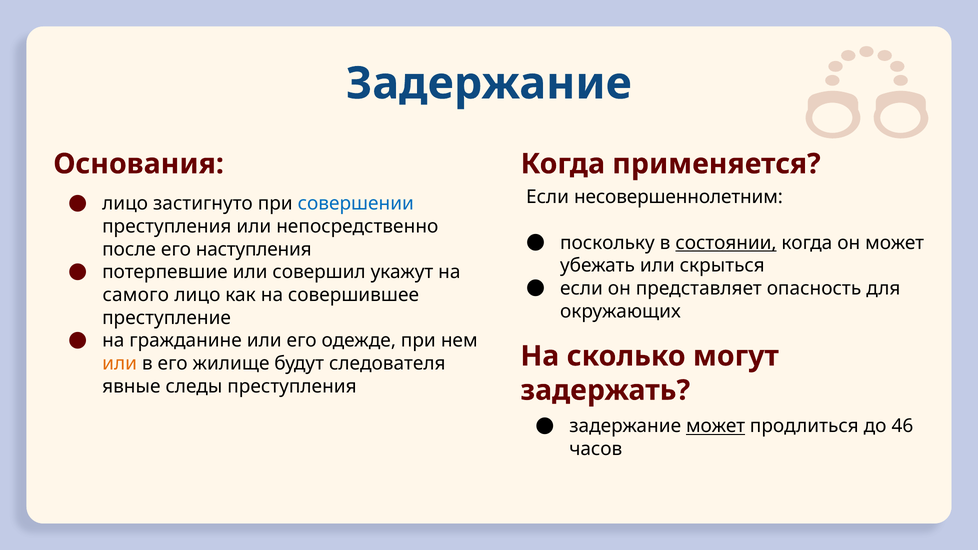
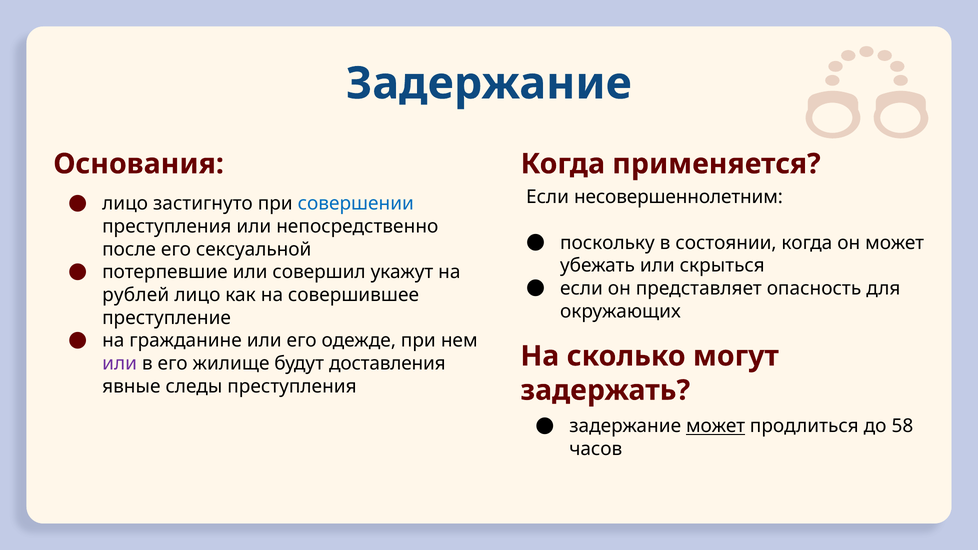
состоянии underline: present -> none (726, 243)
наступления: наступления -> сексуальной (254, 249)
самого: самого -> рублей (136, 295)
или colour: orange -> purple (120, 364)
следователя: следователя -> доставления (387, 364)
46: 46 -> 58 (902, 426)
